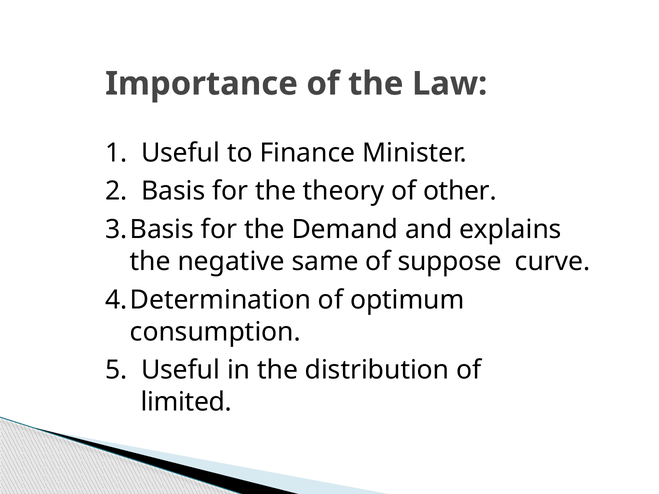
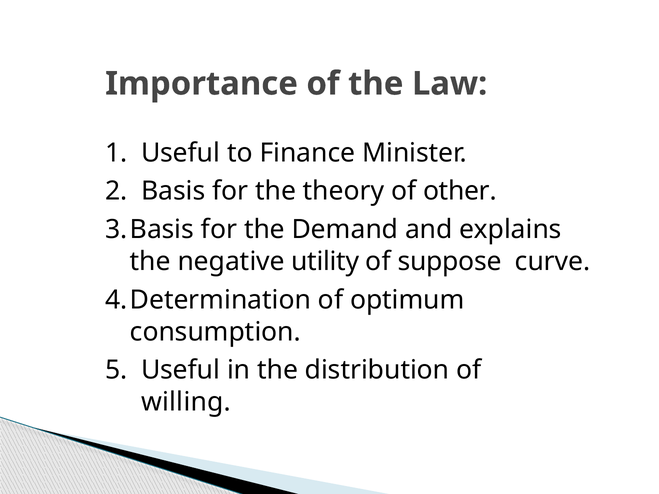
same: same -> utility (325, 262)
limited: limited -> willing (186, 402)
